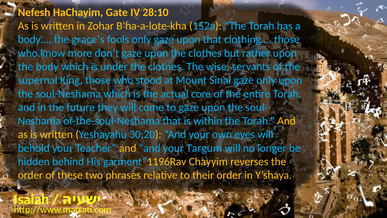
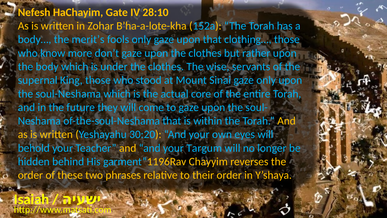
grace’s: grace’s -> merit’s (88, 39)
